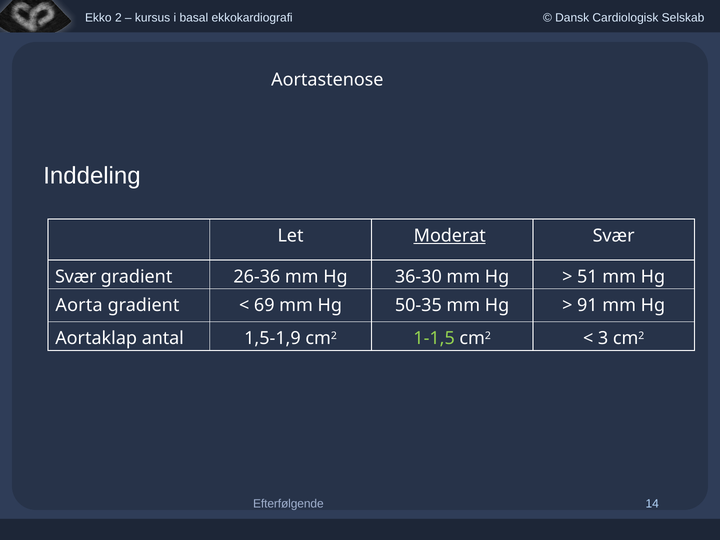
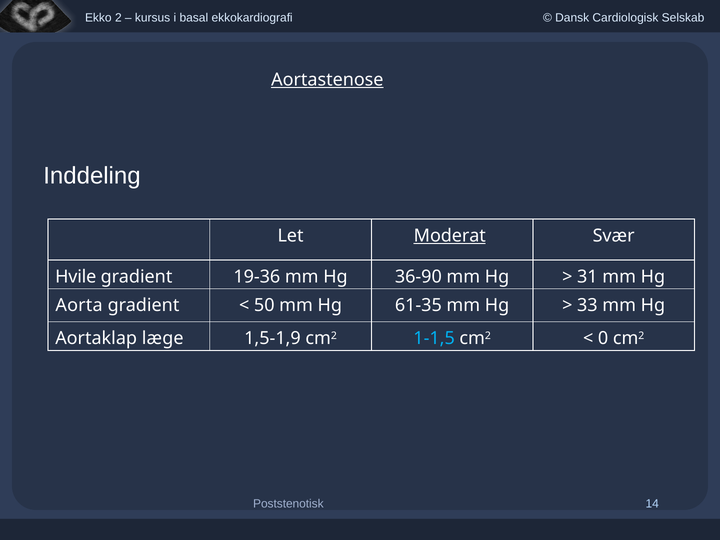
Aortastenose underline: none -> present (327, 80)
Svær: Svær -> Hvile (76, 277)
26-36: 26-36 -> 19-36 (257, 277)
36-30: 36-30 -> 36-90 (418, 277)
51: 51 -> 31 (587, 277)
69: 69 -> 50 (264, 306)
50-35: 50-35 -> 61-35 (418, 306)
91: 91 -> 33 (587, 306)
antal: antal -> læge (163, 339)
1-1,5 colour: light green -> light blue (434, 339)
3: 3 -> 0 (603, 339)
Efterfølgende: Efterfølgende -> Poststenotisk (288, 504)
